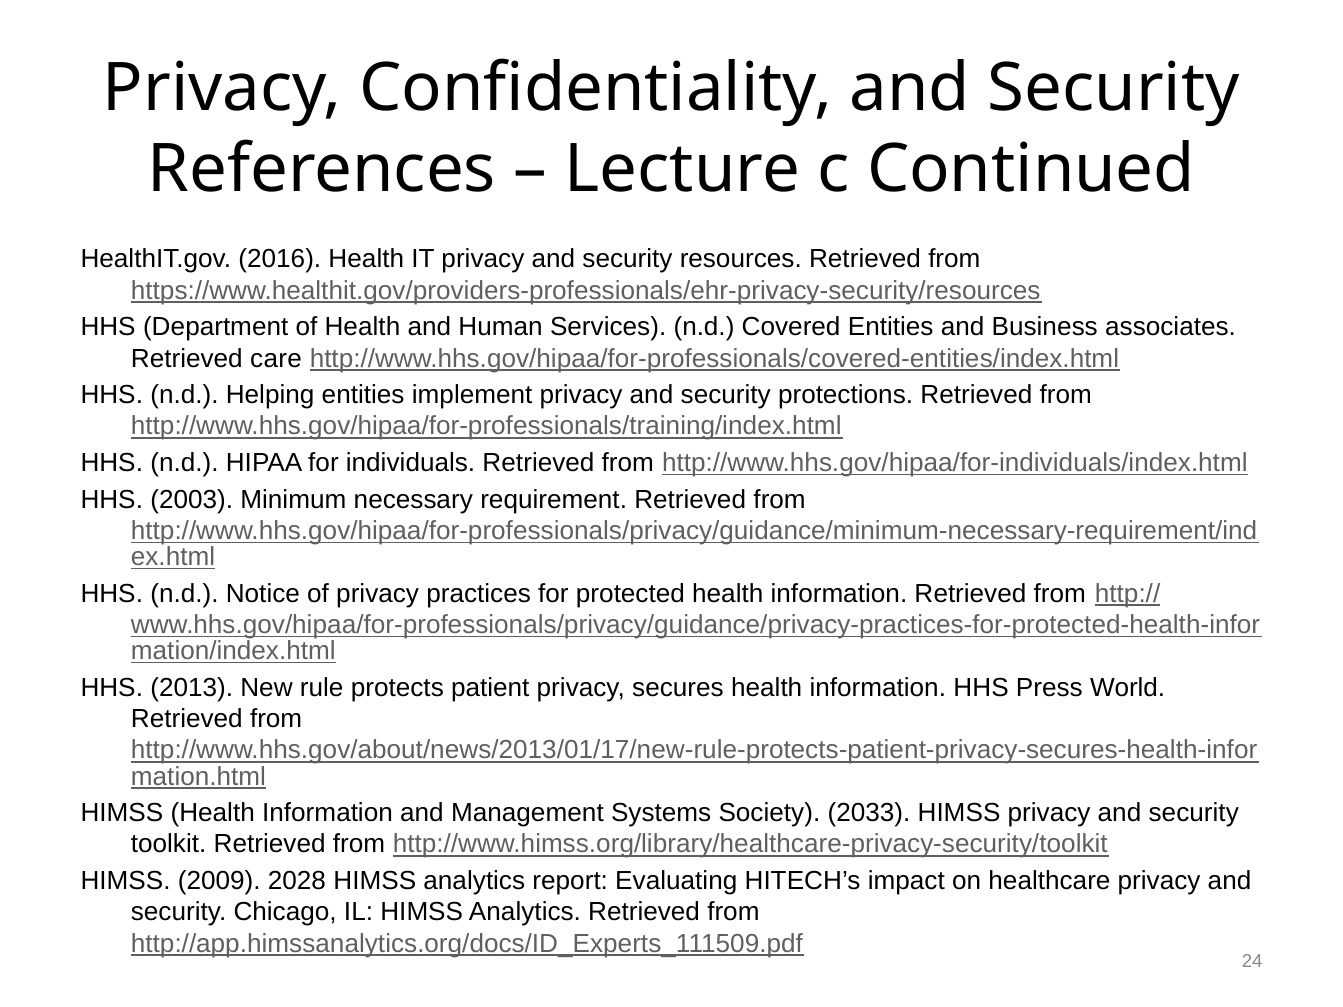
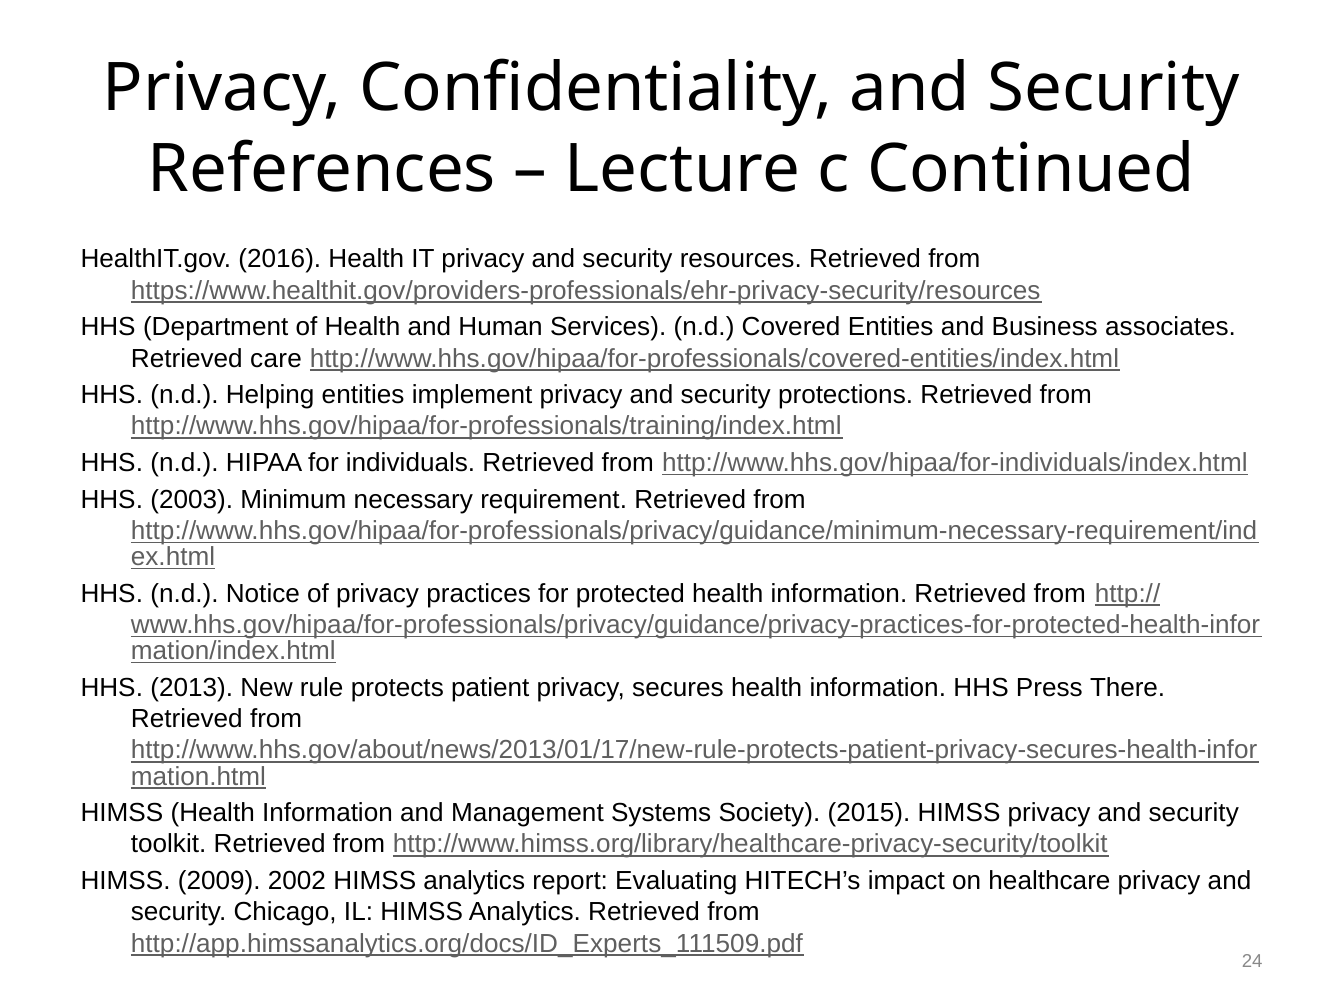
World: World -> There (1128, 688)
2033: 2033 -> 2015 (869, 813)
2028: 2028 -> 2002 (297, 881)
